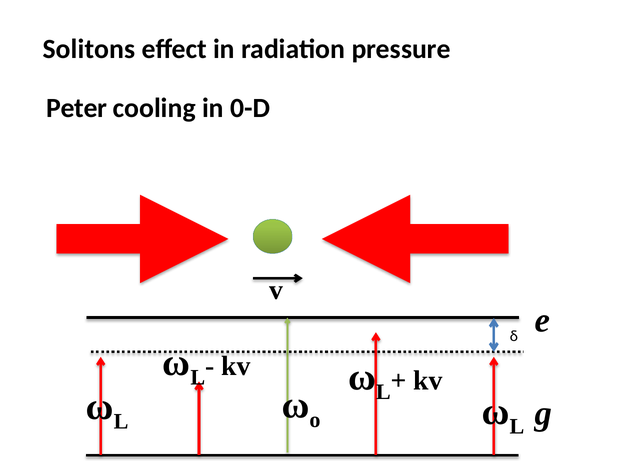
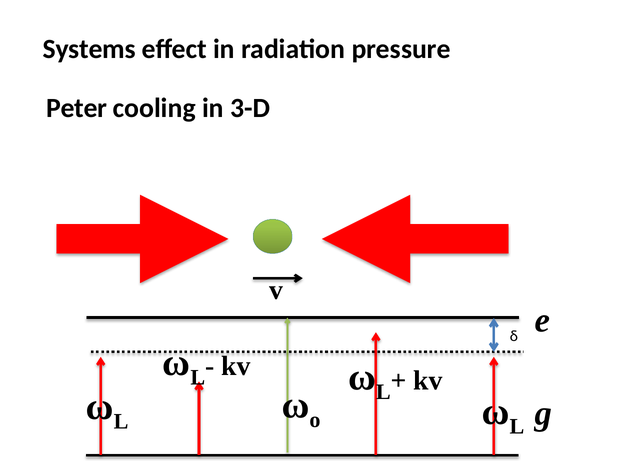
Solitons: Solitons -> Systems (89, 49)
0-D: 0-D -> 3-D (250, 108)
